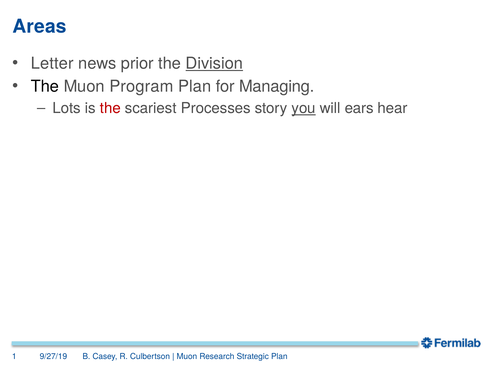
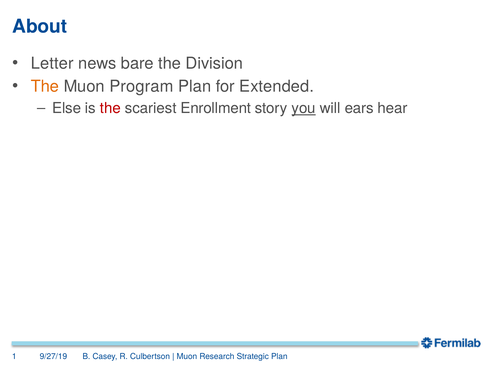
Areas: Areas -> About (40, 26)
prior: prior -> bare (137, 63)
Division underline: present -> none (214, 63)
The colour: black -> orange (45, 86)
Managing: Managing -> Extended (277, 86)
Lots: Lots -> Else (67, 108)
Processes: Processes -> Enrollment (216, 108)
